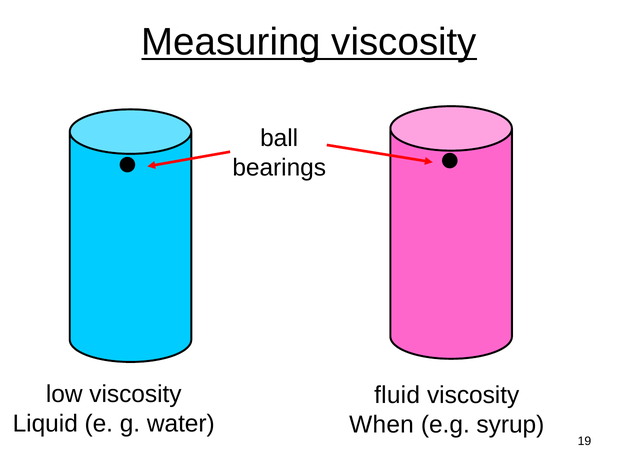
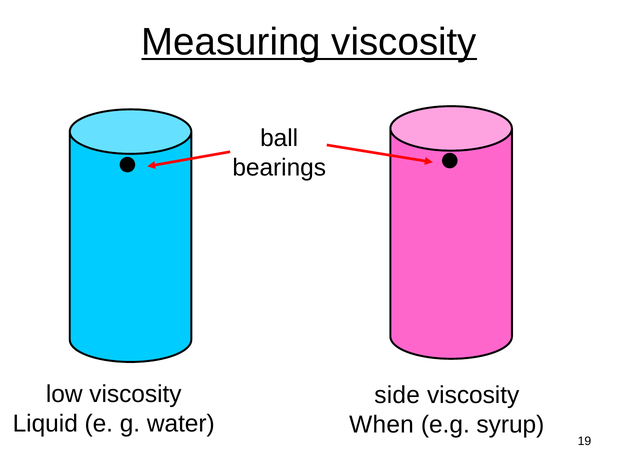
fluid: fluid -> side (397, 395)
